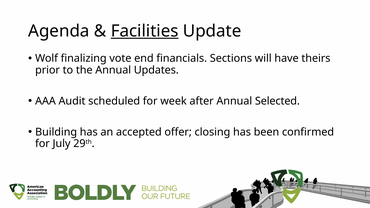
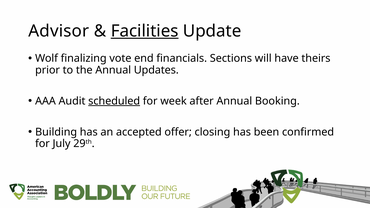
Agenda: Agenda -> Advisor (59, 31)
scheduled underline: none -> present (114, 101)
Selected: Selected -> Booking (277, 101)
